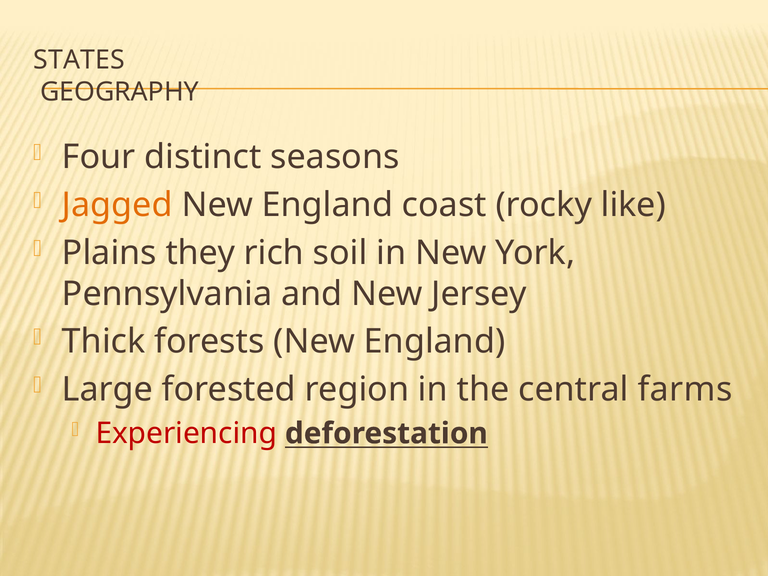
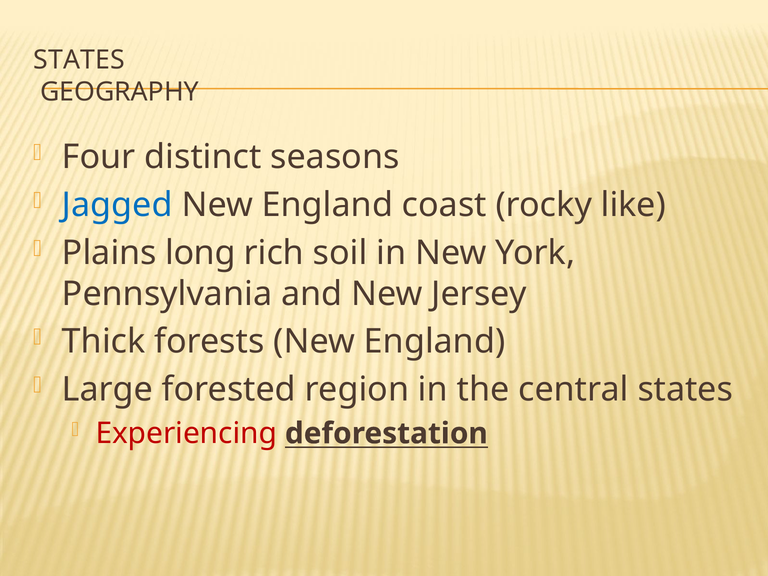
Jagged colour: orange -> blue (117, 205)
they: they -> long (200, 253)
central farms: farms -> states (685, 389)
